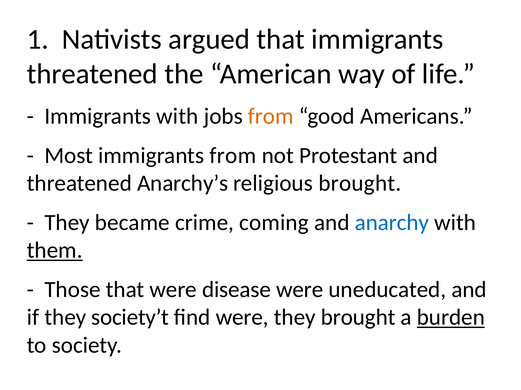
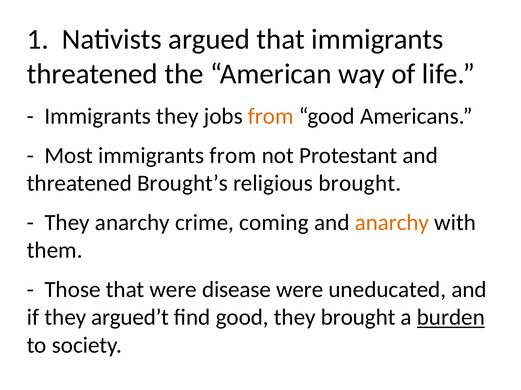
Immigrants with: with -> they (177, 116)
Anarchy’s: Anarchy’s -> Brought’s (182, 184)
They became: became -> anarchy (132, 223)
anarchy colour: blue -> orange (392, 223)
them underline: present -> none (55, 251)
society’t: society’t -> argued’t (130, 318)
find were: were -> good (242, 318)
